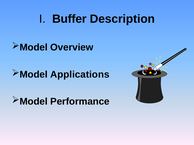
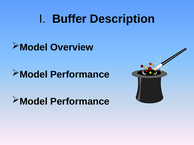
Applications: Applications -> Performance (80, 75)
